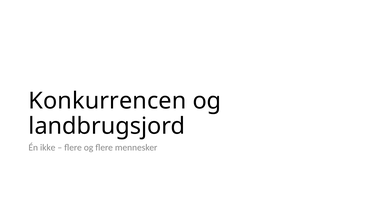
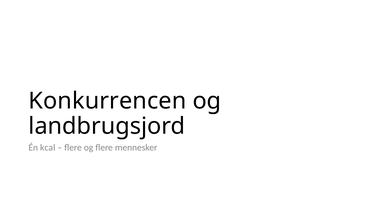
ikke: ikke -> kcal (48, 148)
